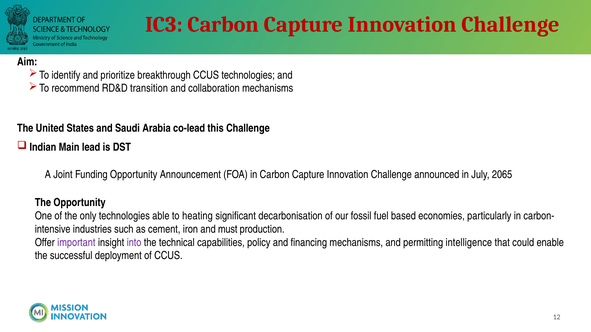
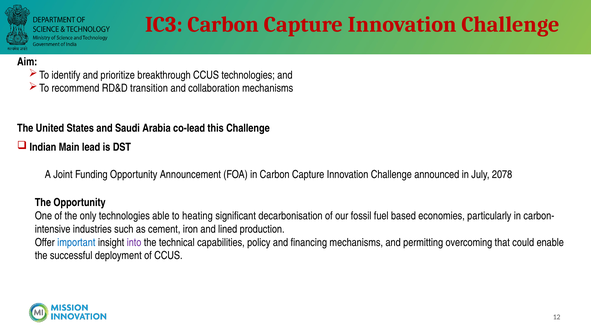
2065: 2065 -> 2078 (502, 175)
must: must -> lined (228, 229)
important colour: purple -> blue (76, 243)
intelligence: intelligence -> overcoming (469, 243)
